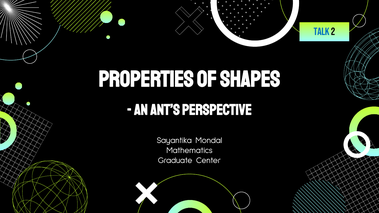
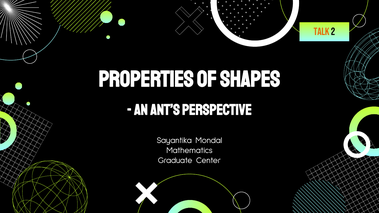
Talk colour: blue -> orange (321, 32)
